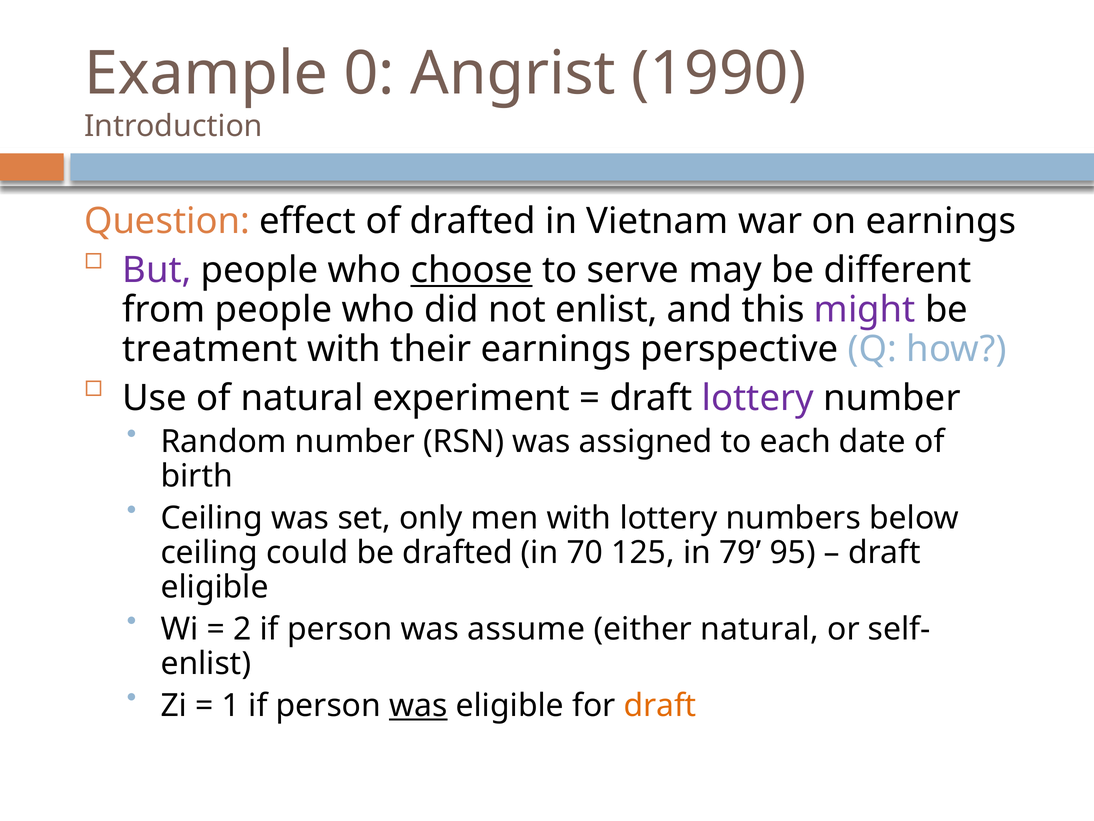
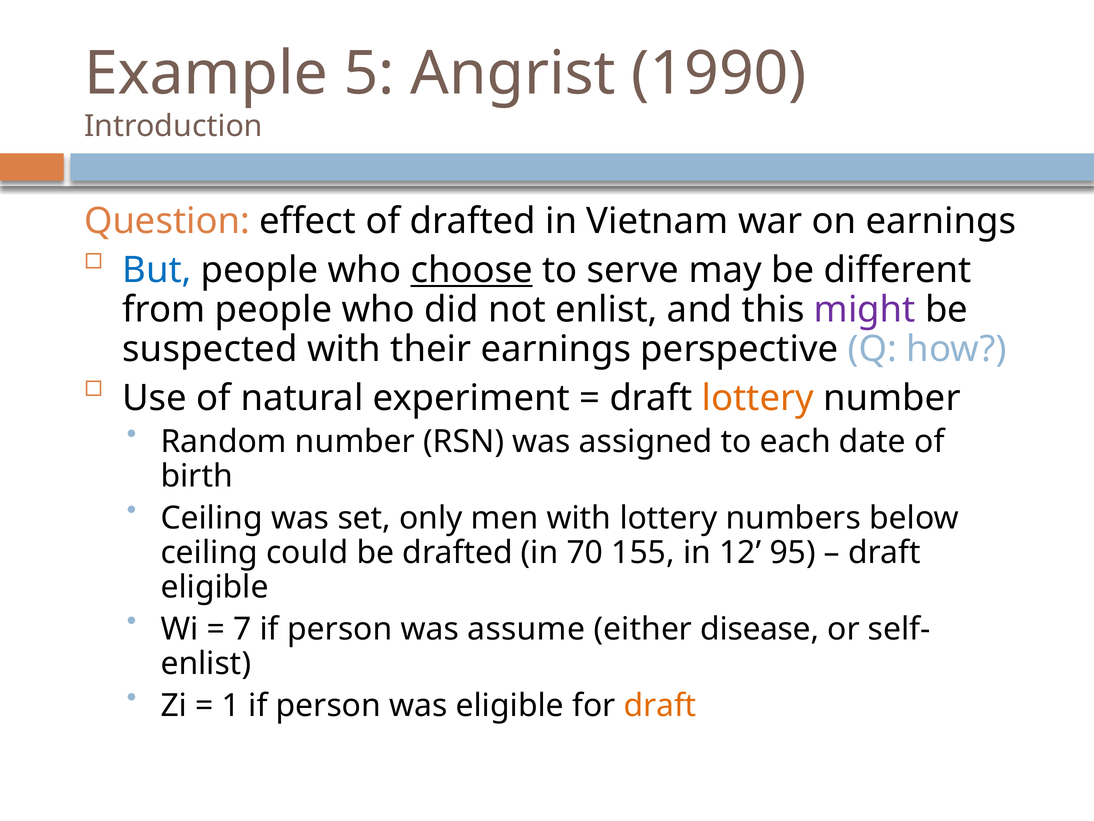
0: 0 -> 5 (369, 73)
But colour: purple -> blue (157, 270)
treatment: treatment -> suspected (210, 349)
lottery colour: purple -> orange (758, 398)
125: 125 -> 155 (643, 553)
79: 79 -> 12 (740, 553)
2: 2 -> 7 (242, 629)
either natural: natural -> disease (760, 629)
was underline: present -> none (418, 705)
